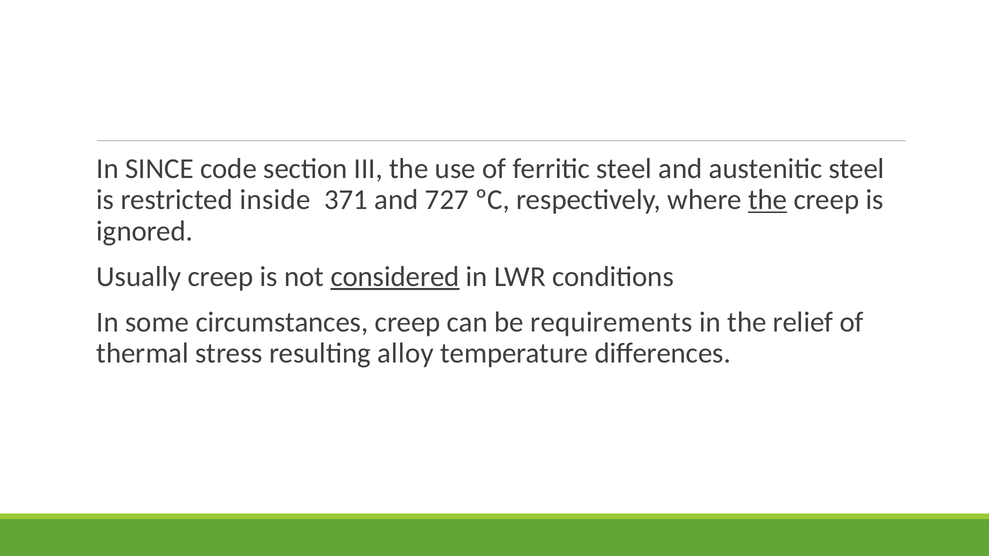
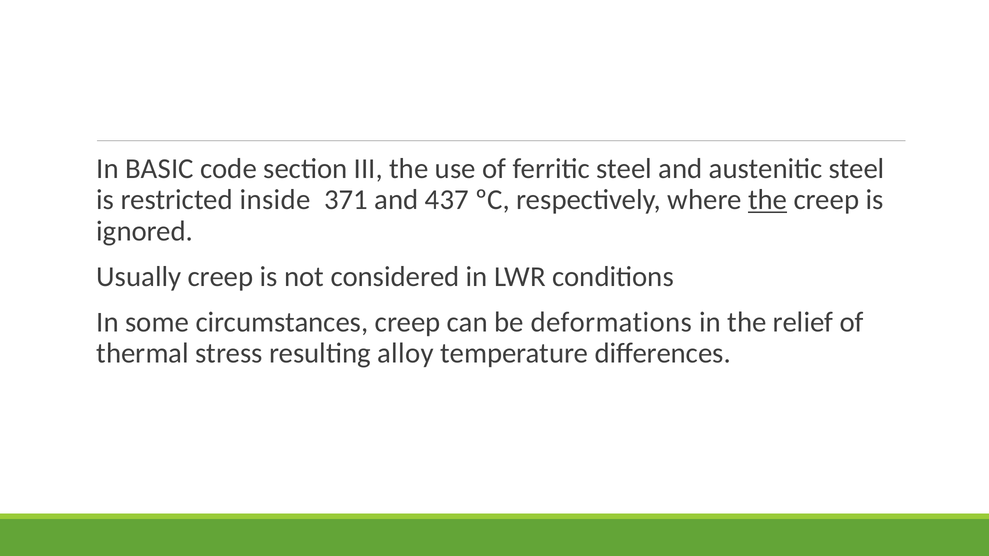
SINCE: SINCE -> BASIC (159, 169)
727: 727 -> 437 (447, 200)
considered underline: present -> none (395, 277)
requirements: requirements -> deformations (611, 322)
